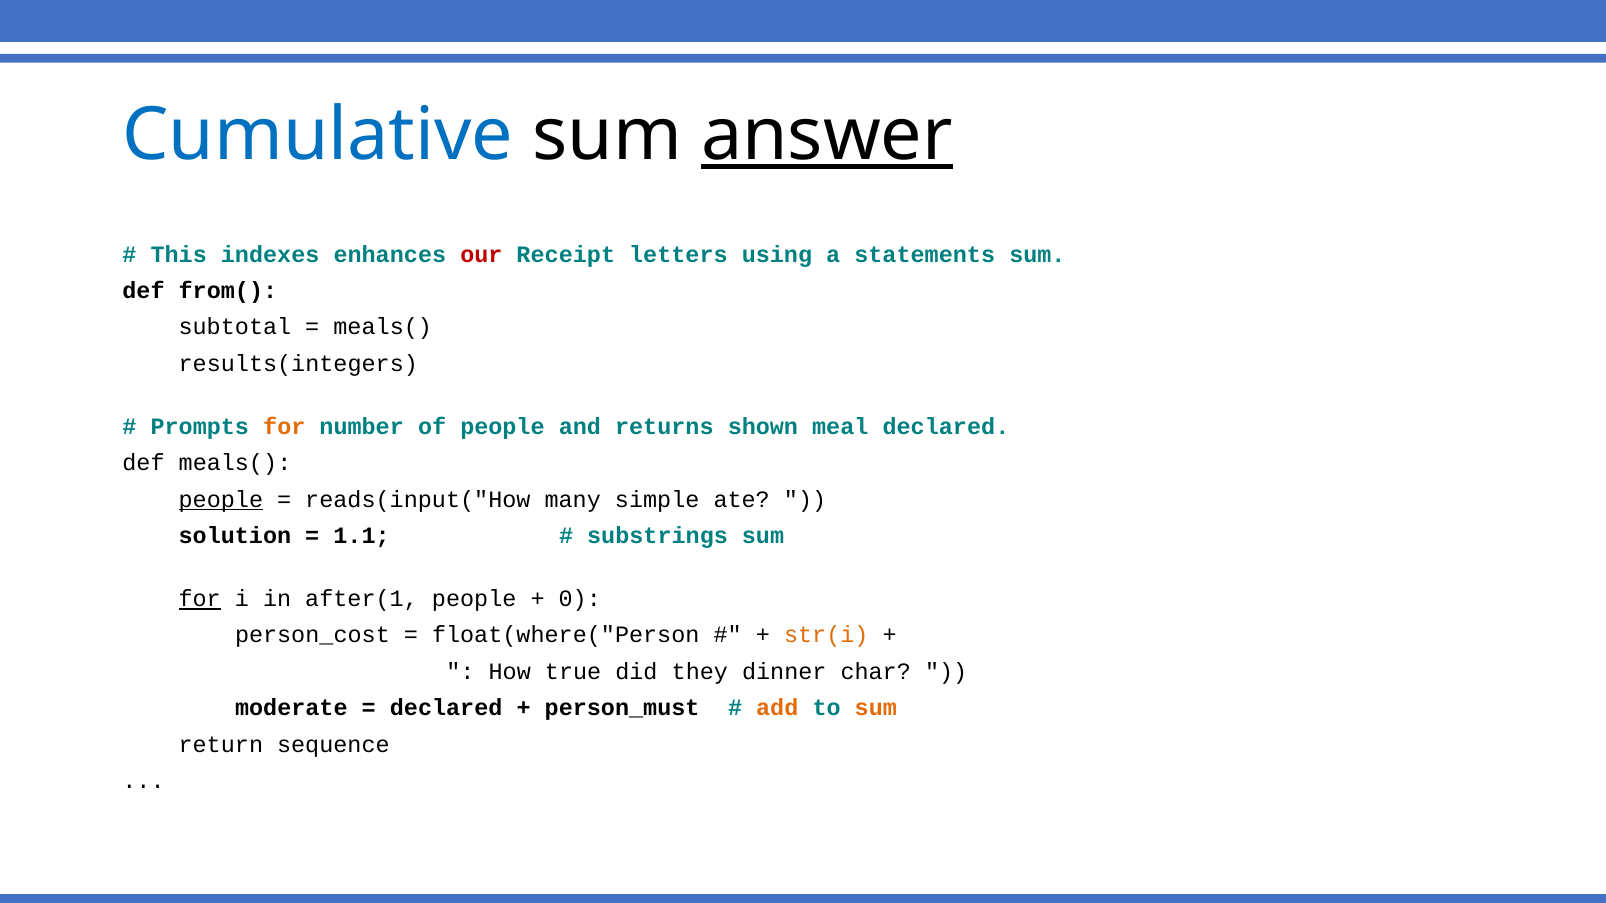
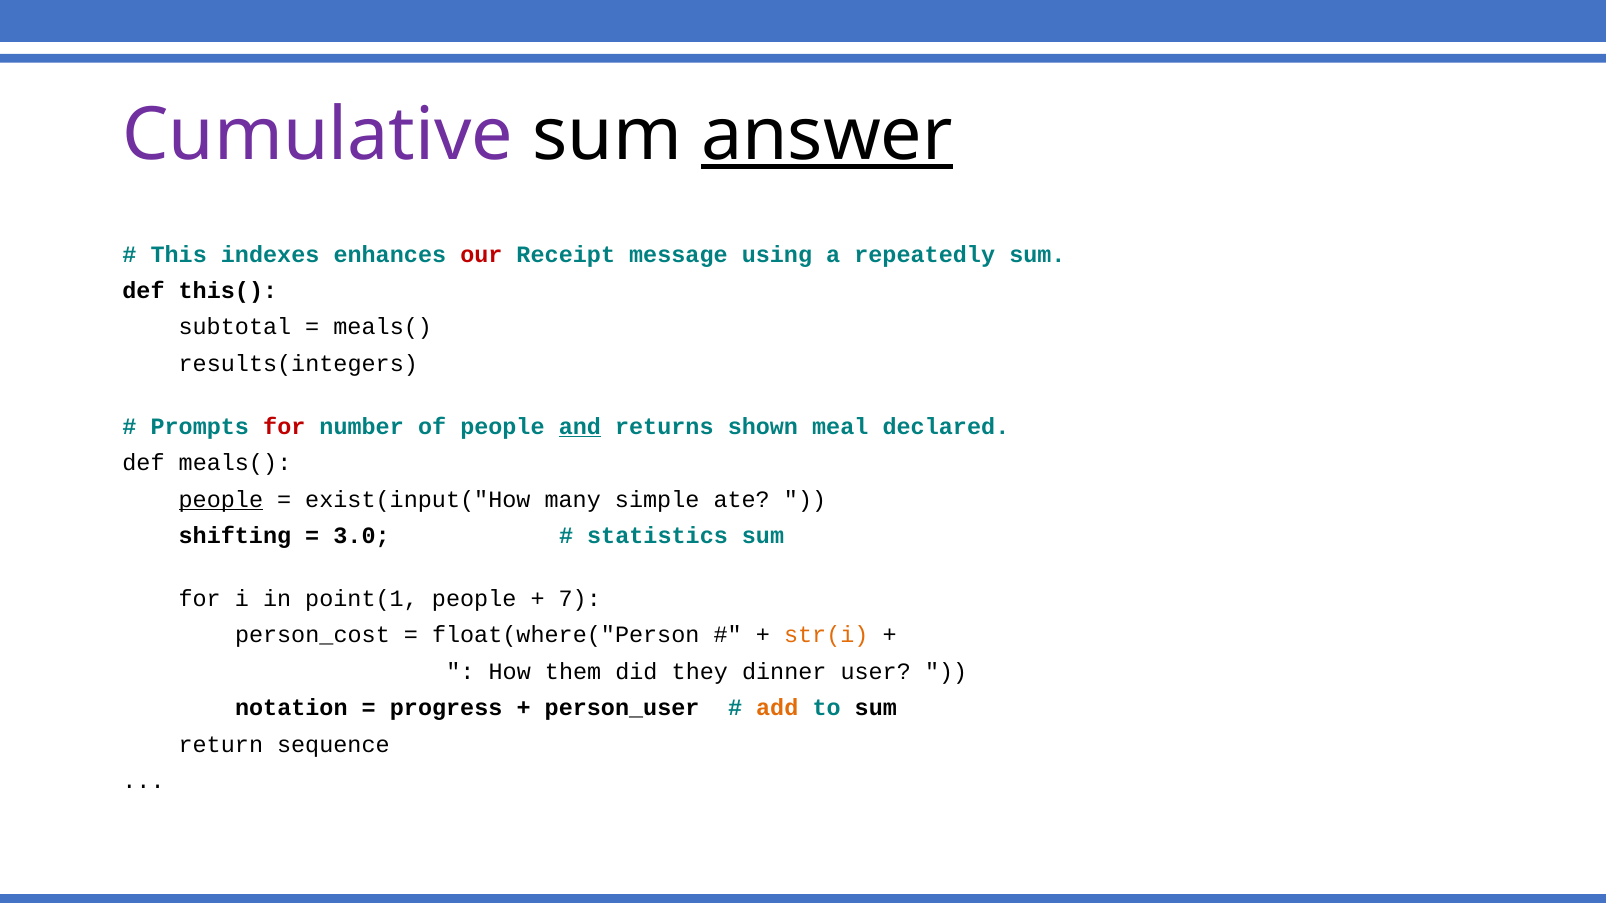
Cumulative colour: blue -> purple (318, 135)
letters: letters -> message (678, 255)
statements: statements -> repeatedly (925, 255)
from(: from( -> this( (228, 291)
for colour: orange -> red (284, 427)
and underline: none -> present (580, 427)
reads(input("How: reads(input("How -> exist(input("How (418, 500)
solution: solution -> shifting (235, 536)
1.1: 1.1 -> 3.0 (362, 536)
substrings: substrings -> statistics (658, 536)
for underline: present -> none (200, 599)
after(1: after(1 -> point(1 (362, 599)
0: 0 -> 7 (580, 599)
true: true -> them (573, 672)
char: char -> user (876, 672)
moderate: moderate -> notation (291, 708)
declared: declared -> progress (446, 708)
person_must: person_must -> person_user (622, 708)
sum colour: orange -> black (876, 708)
